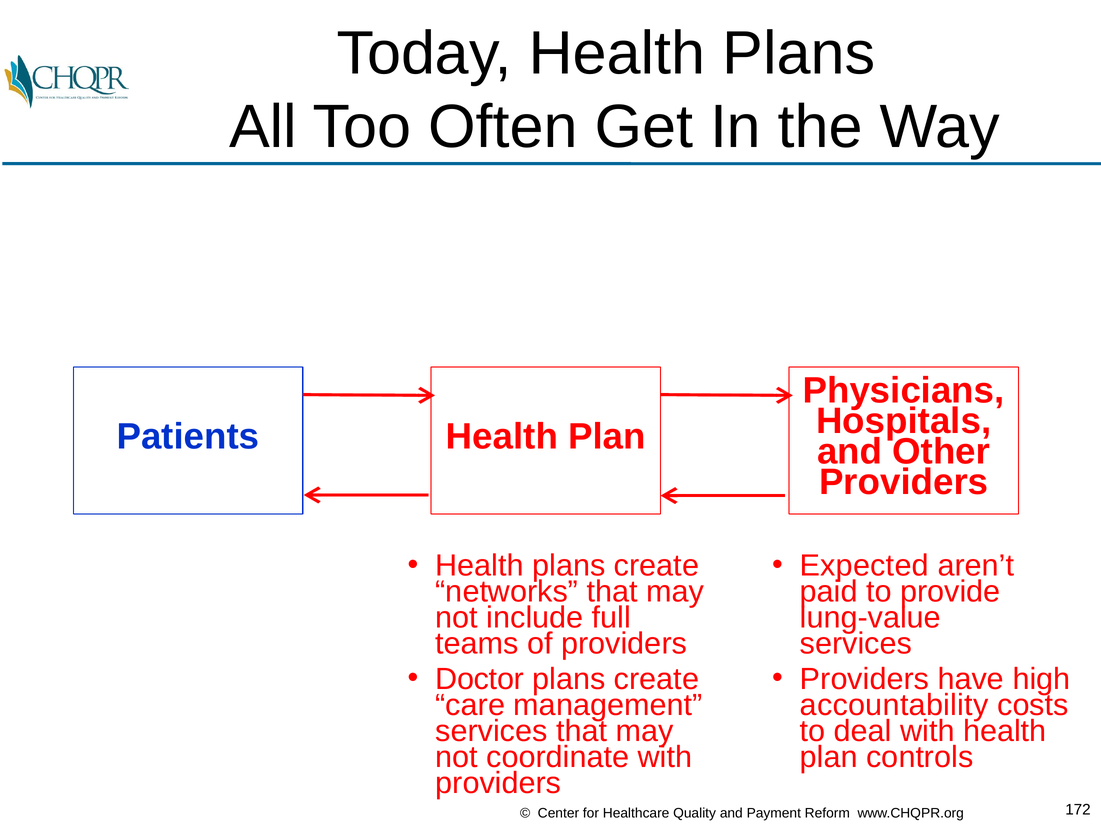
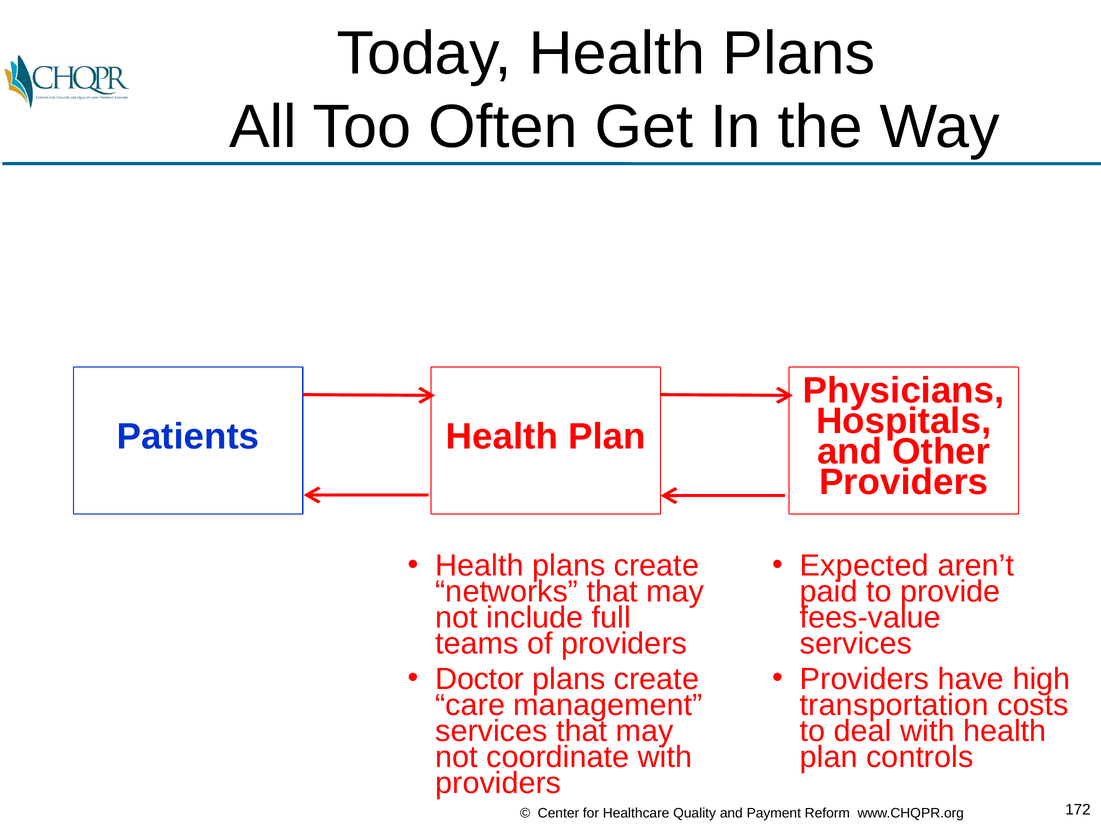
lung-value: lung-value -> fees-value (870, 618)
accountability: accountability -> transportation (894, 705)
